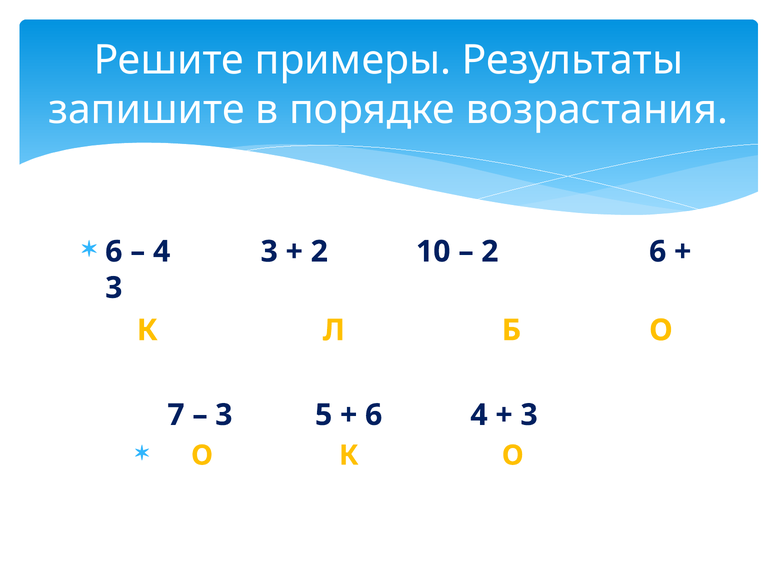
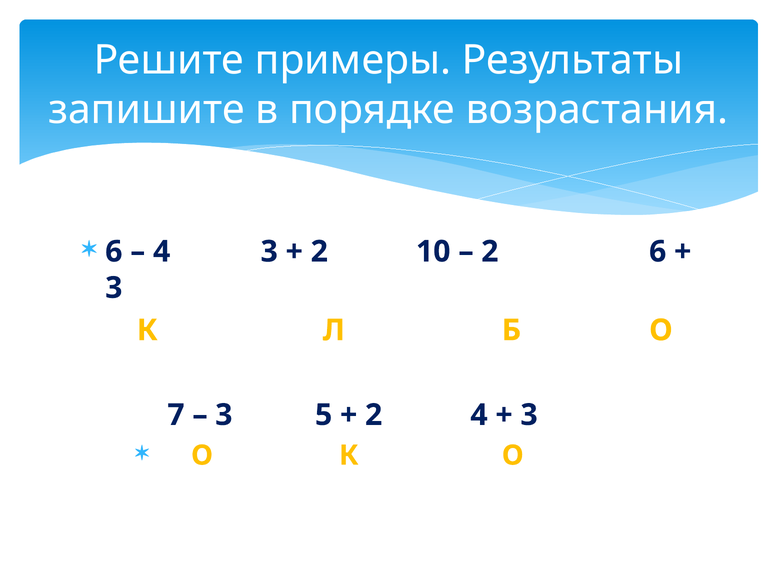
6: 6 -> 2 (374, 415)
